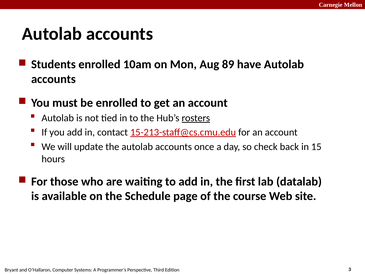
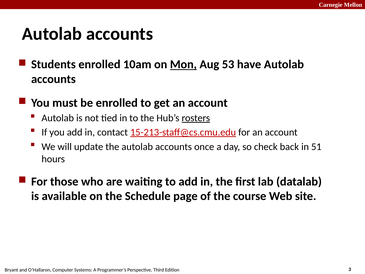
Mon underline: none -> present (183, 64)
89: 89 -> 53 (228, 64)
15: 15 -> 51 (316, 147)
